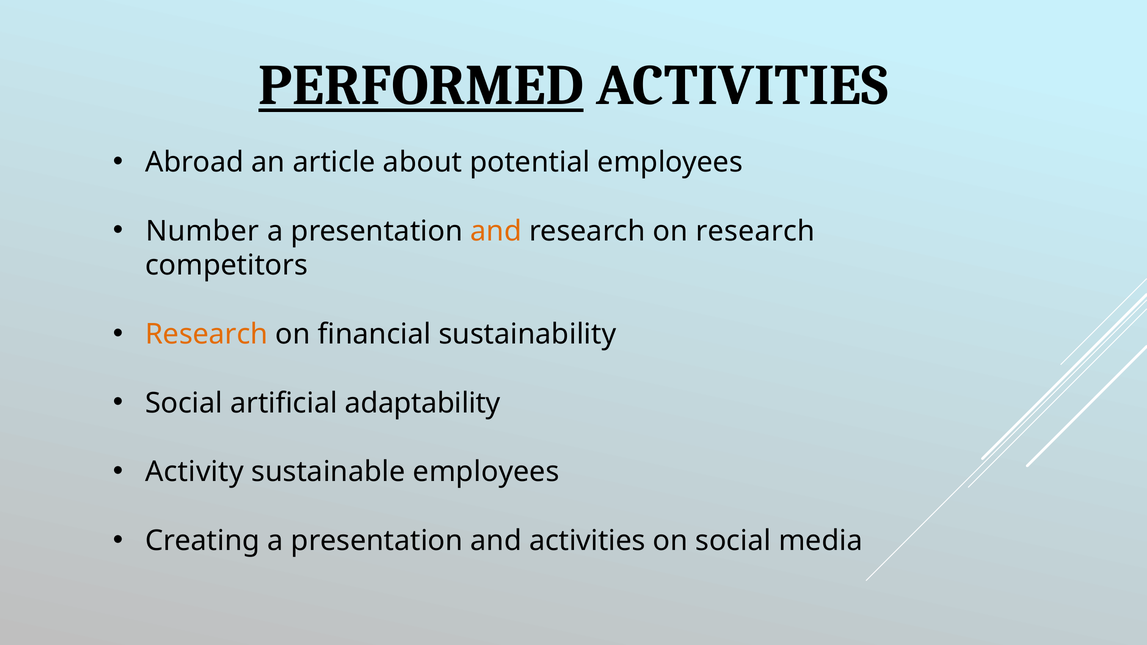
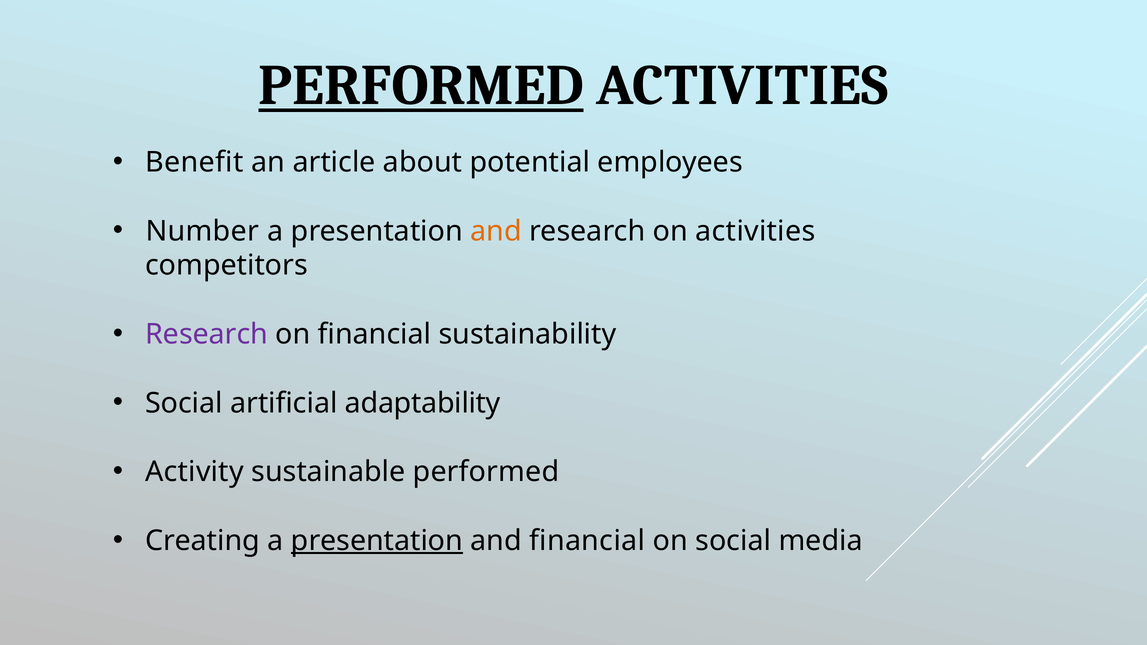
Abroad: Abroad -> Benefit (194, 162)
on research: research -> activities (755, 231)
Research colour: orange -> purple (207, 334)
sustainable employees: employees -> performed (486, 472)
presentation underline: none -> present (377, 541)
and activities: activities -> financial (587, 541)
